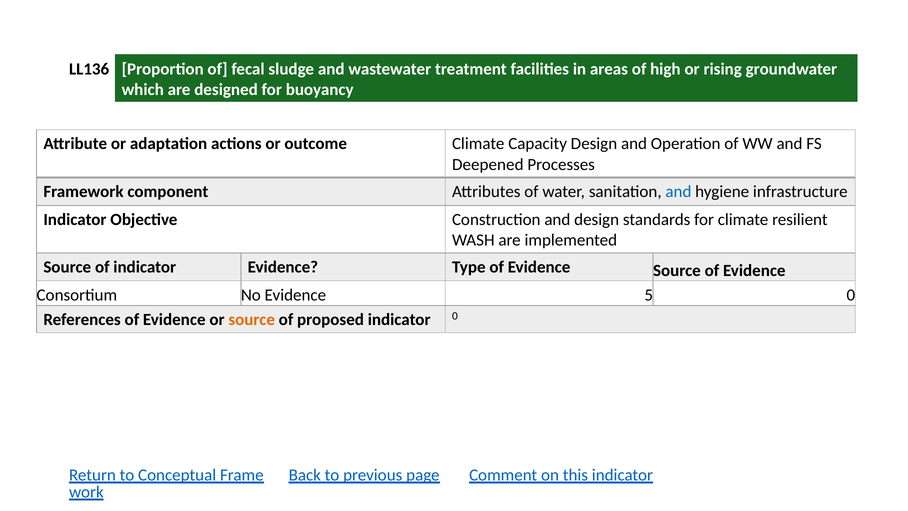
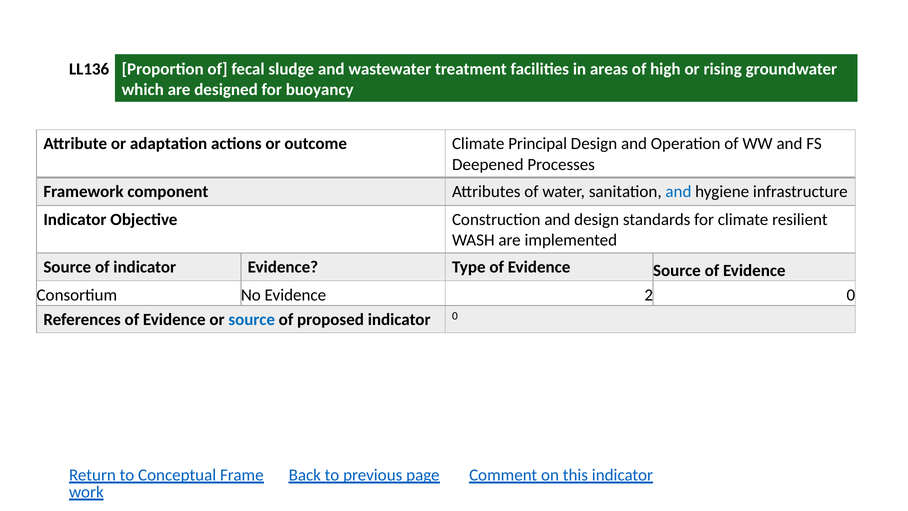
Capacity: Capacity -> Principal (538, 144)
5: 5 -> 2 (649, 295)
source colour: orange -> blue (252, 319)
